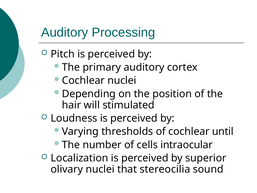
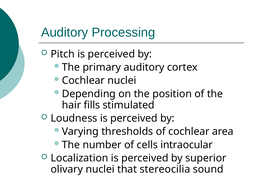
will: will -> fills (92, 105)
until: until -> area (223, 131)
